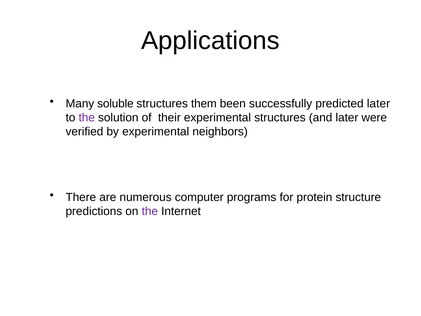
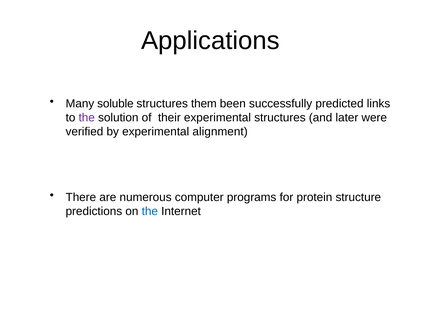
predicted later: later -> links (379, 104)
neighbors: neighbors -> alignment (220, 132)
the colour: purple -> blue (150, 211)
